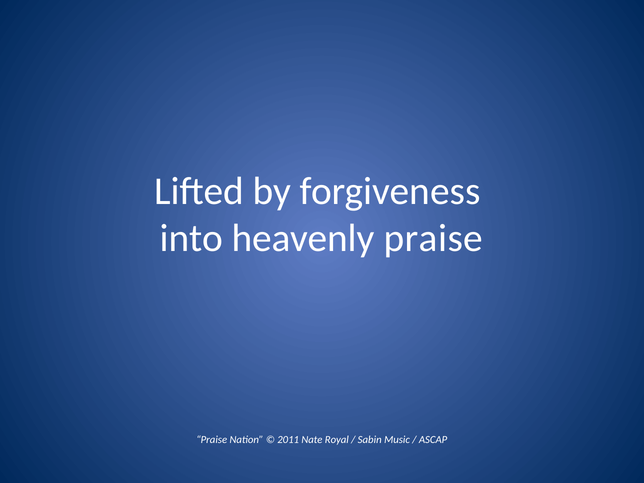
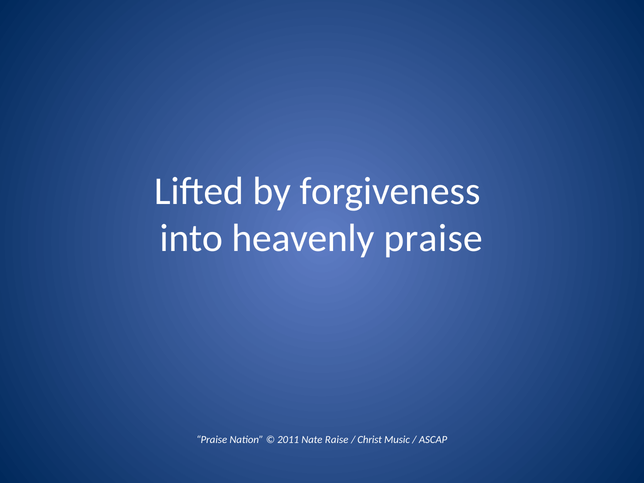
Royal: Royal -> Raise (337, 440)
Sabin: Sabin -> Christ (370, 440)
